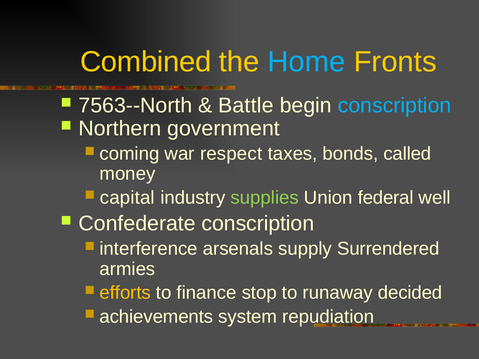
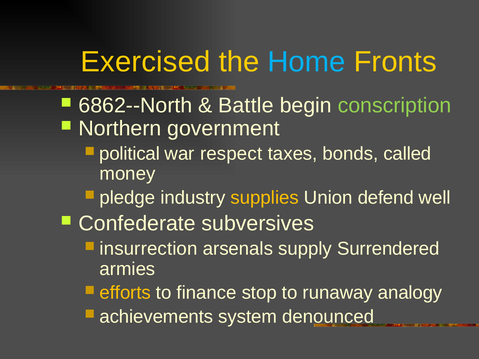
Combined: Combined -> Exercised (146, 62)
7563--North: 7563--North -> 6862--North (135, 106)
conscription colour: light blue -> light green (395, 106)
coming: coming -> political (130, 154)
capital: capital -> pledge (127, 198)
supplies colour: light green -> yellow (265, 198)
federal: federal -> defend (386, 198)
Confederate conscription: conscription -> subversives (258, 224)
interference: interference -> insurrection (149, 249)
decided: decided -> analogy (410, 293)
repudiation: repudiation -> denounced (328, 317)
